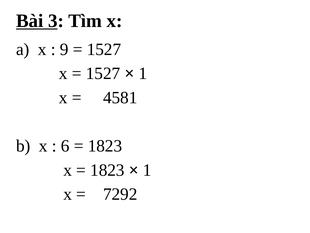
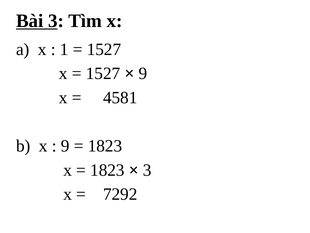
9: 9 -> 1 (64, 49)
1: 1 -> 9 (143, 73)
6: 6 -> 9 (65, 146)
1: 1 -> 3 (147, 170)
